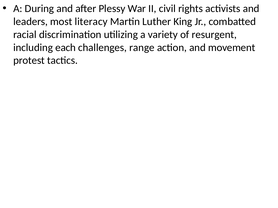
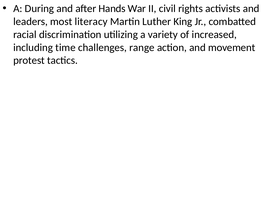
Plessy: Plessy -> Hands (112, 9)
resurgent: resurgent -> increased (214, 35)
each: each -> time (65, 48)
